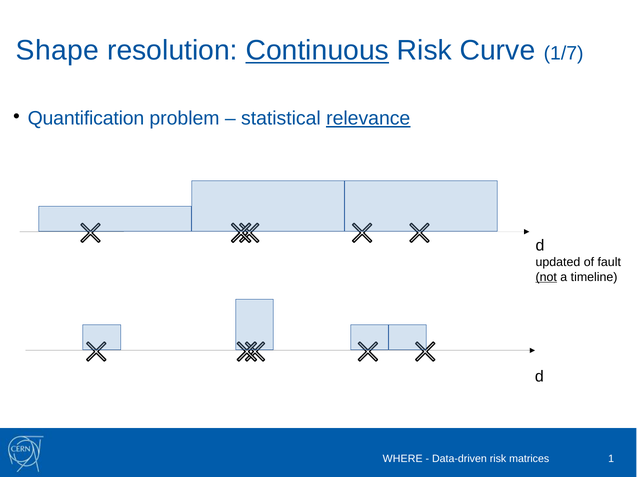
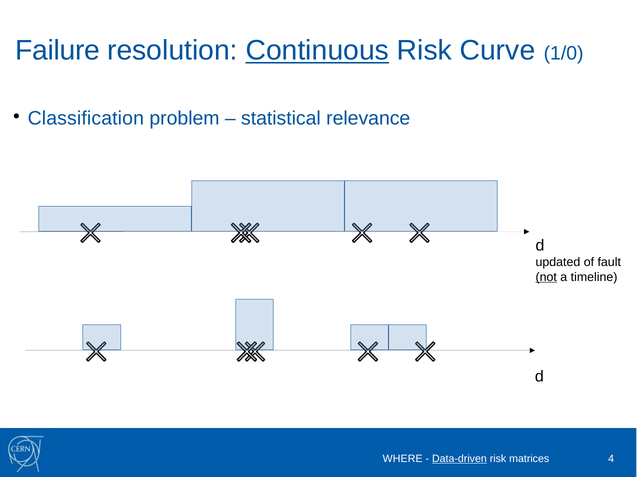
Shape: Shape -> Failure (58, 51)
1/7: 1/7 -> 1/0 (564, 54)
Quantification: Quantification -> Classification (86, 119)
relevance underline: present -> none (368, 119)
Data-driven underline: none -> present (459, 459)
1: 1 -> 4 (611, 459)
